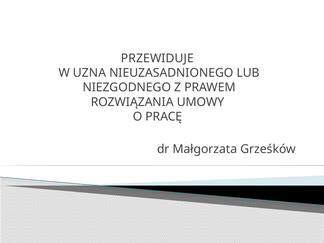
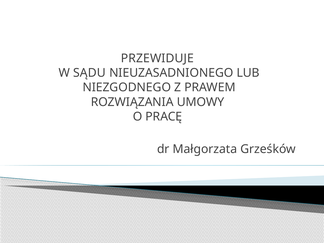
UZNA: UZNA -> SĄDU (89, 73)
